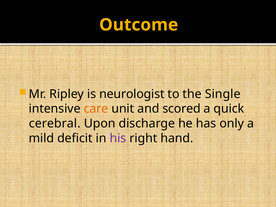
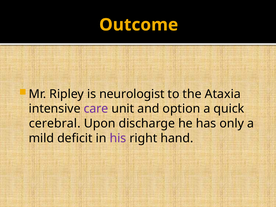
Single: Single -> Ataxia (223, 94)
care colour: orange -> purple (96, 109)
scored: scored -> option (181, 109)
